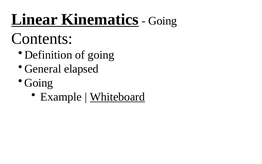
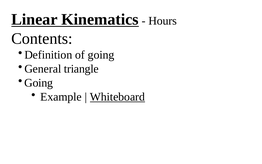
Going: Going -> Hours (163, 21)
elapsed: elapsed -> triangle (81, 69)
